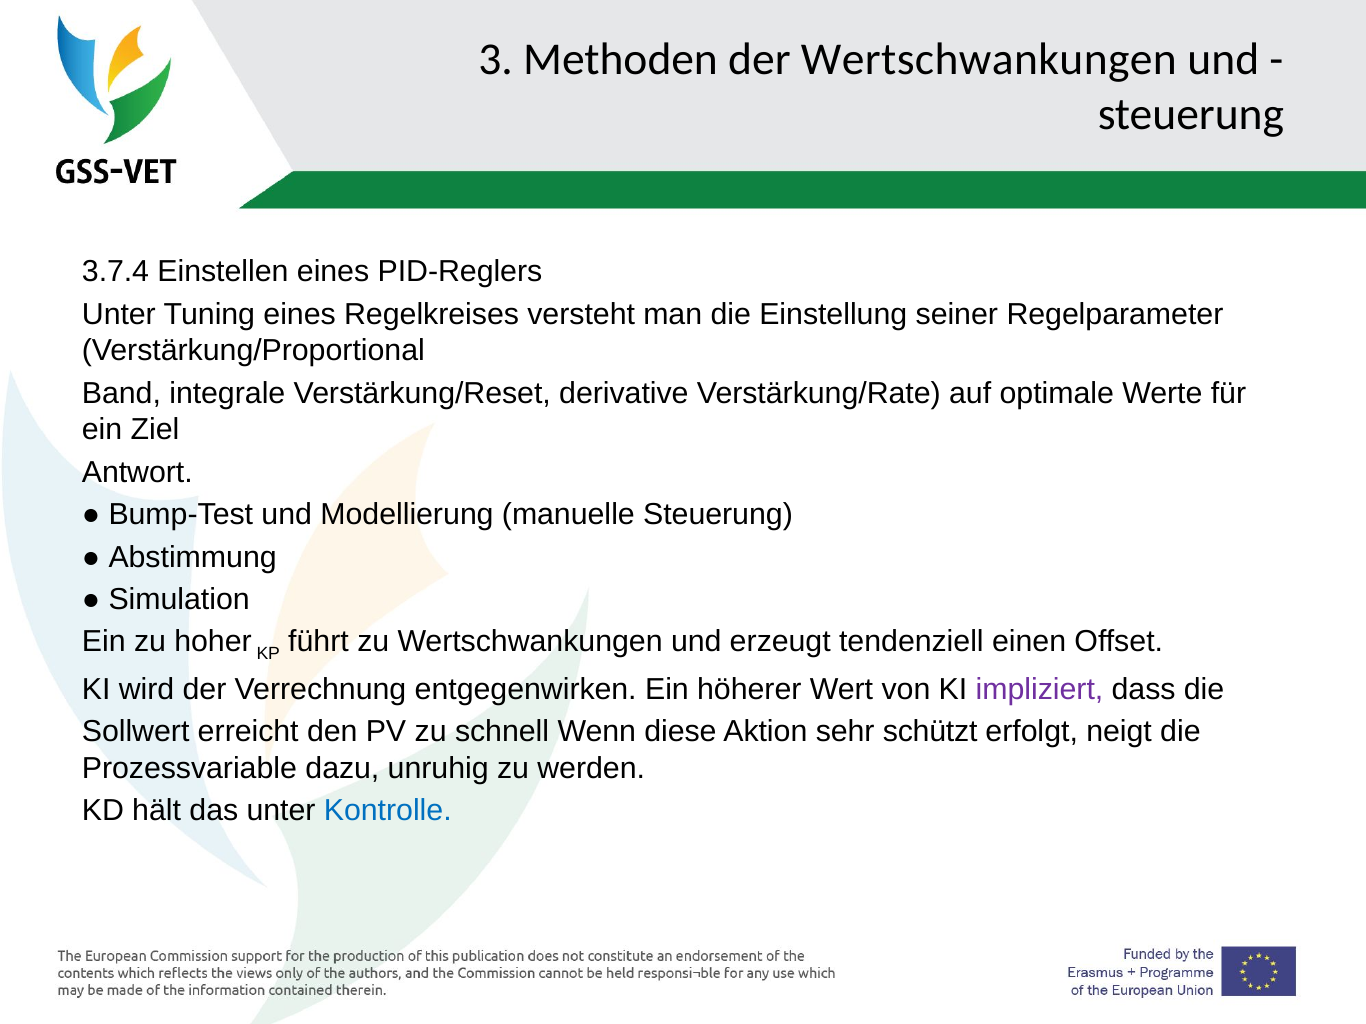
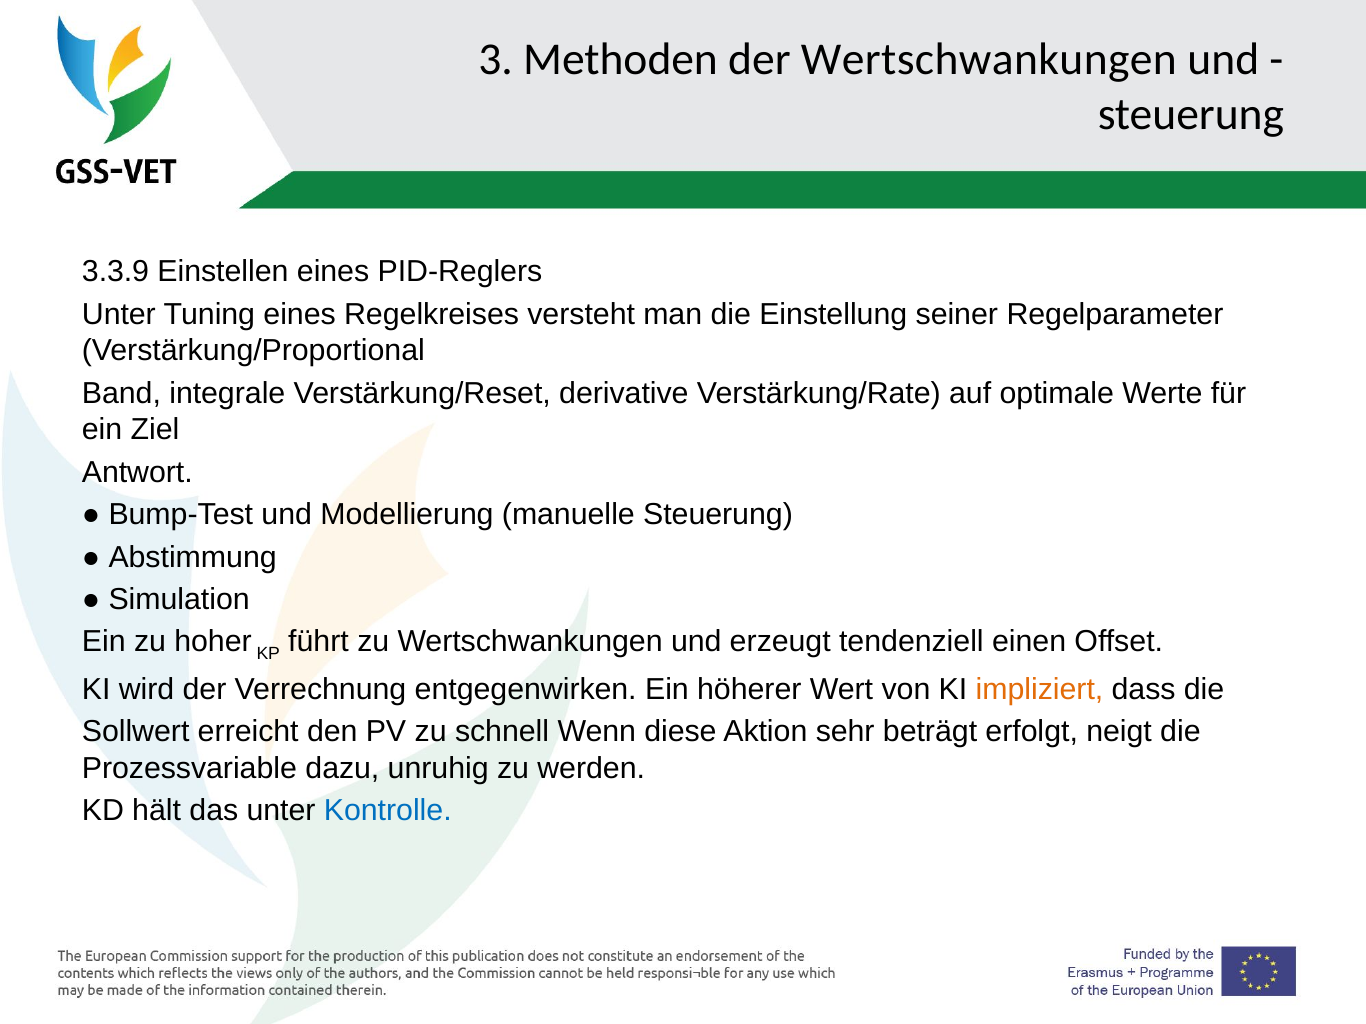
3.7.4: 3.7.4 -> 3.3.9 (116, 272)
impliziert colour: purple -> orange (1039, 690)
schützt: schützt -> beträgt (930, 732)
